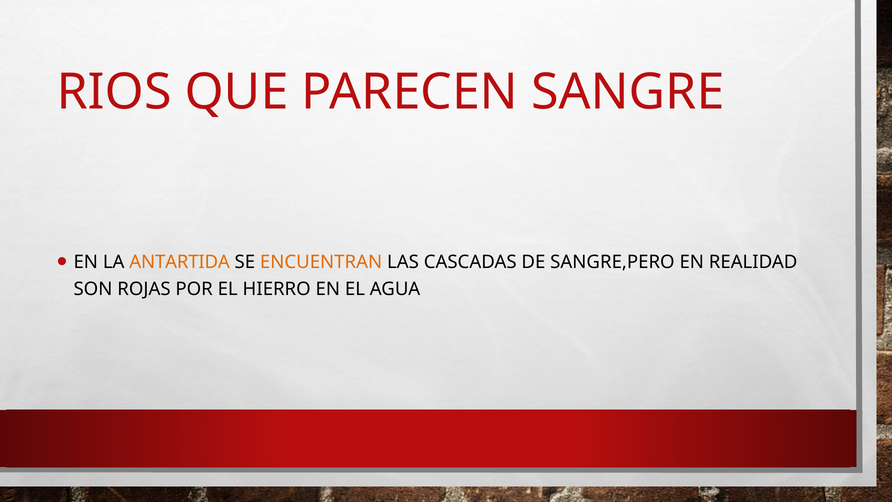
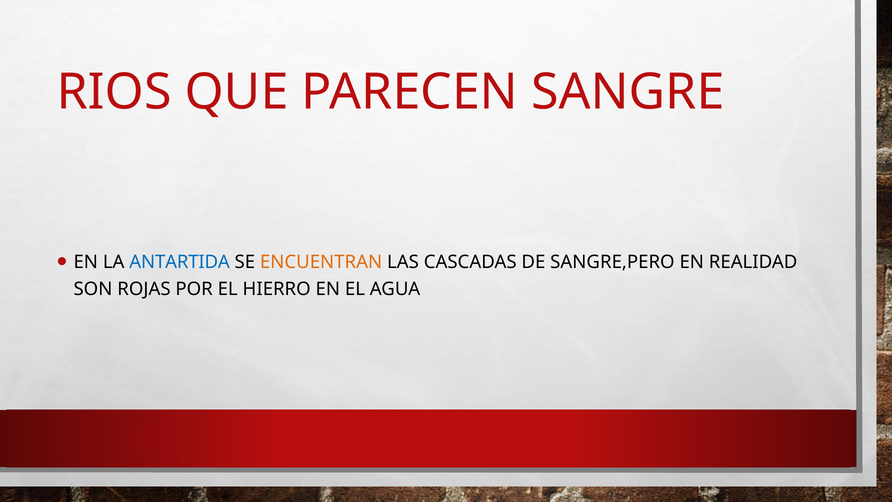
ANTARTIDA colour: orange -> blue (180, 262)
